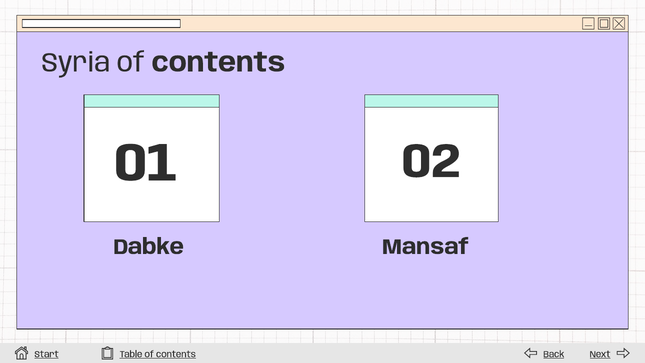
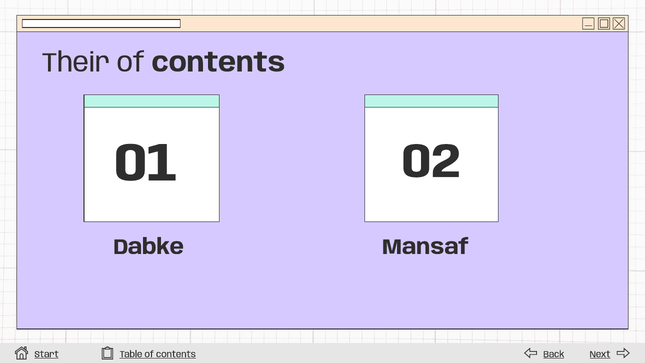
Syria: Syria -> Their (76, 63)
